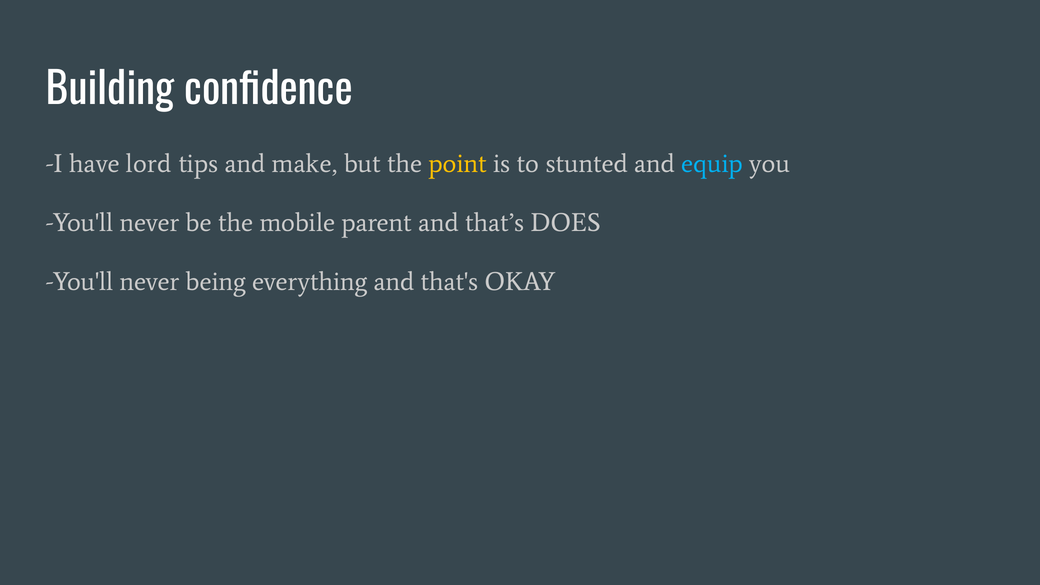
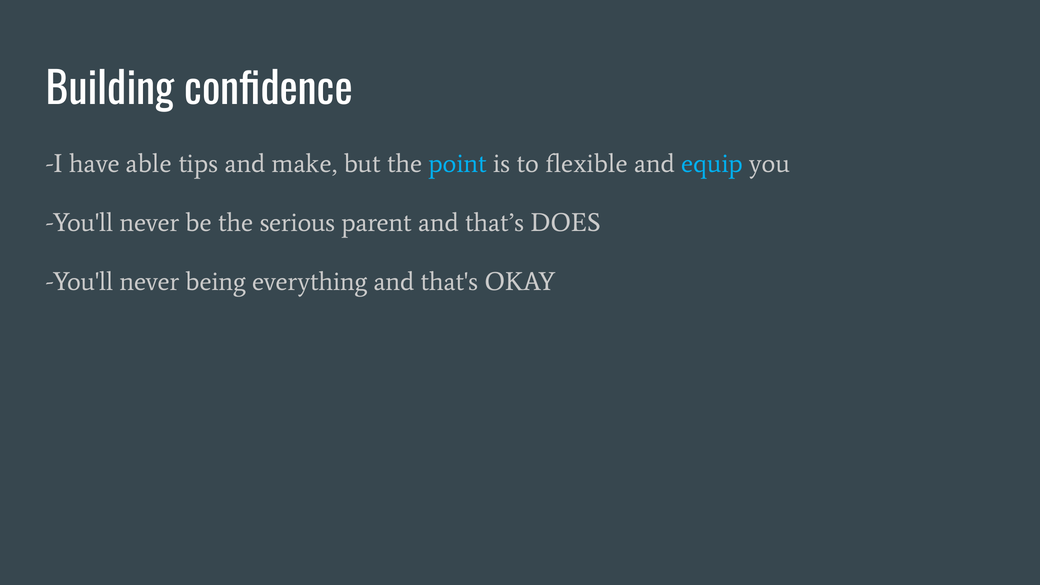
lord: lord -> able (149, 164)
point colour: yellow -> light blue (458, 164)
stunted: stunted -> flexible (587, 164)
mobile: mobile -> serious (297, 223)
